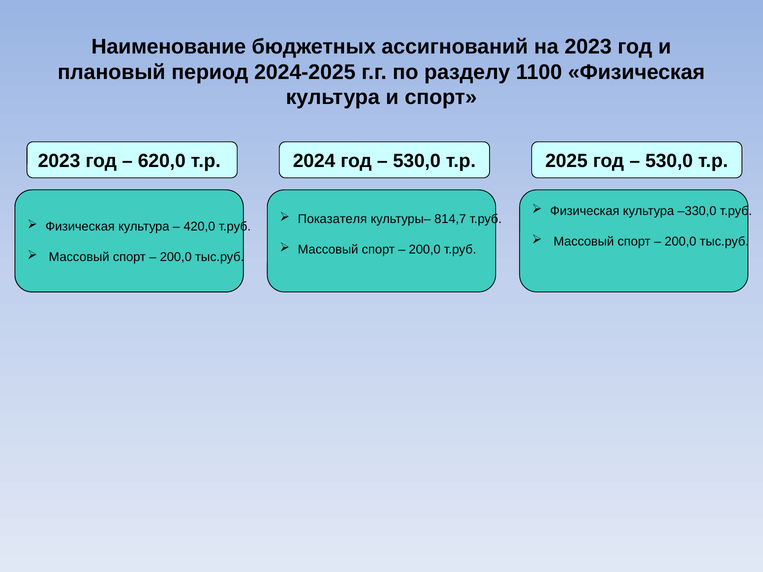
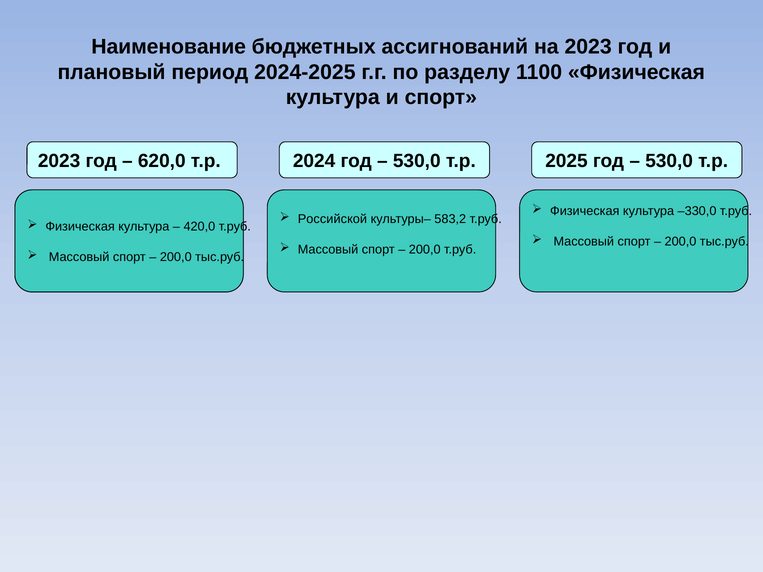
Показателя: Показателя -> Российской (332, 219)
814,7: 814,7 -> 583,2 (450, 219)
